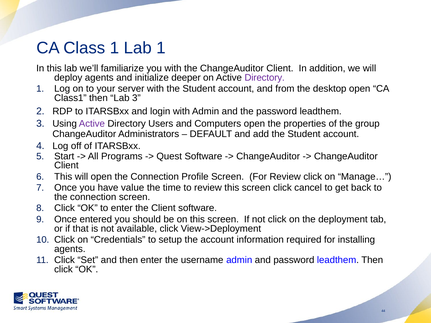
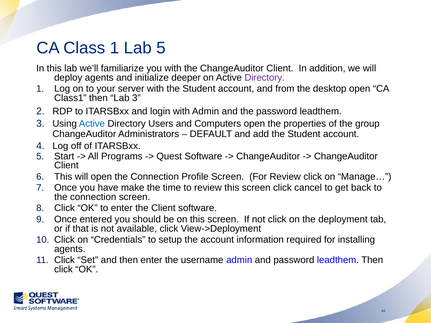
Lab 1: 1 -> 5 (161, 48)
Active colour: purple -> blue (92, 124)
value: value -> make (133, 188)
